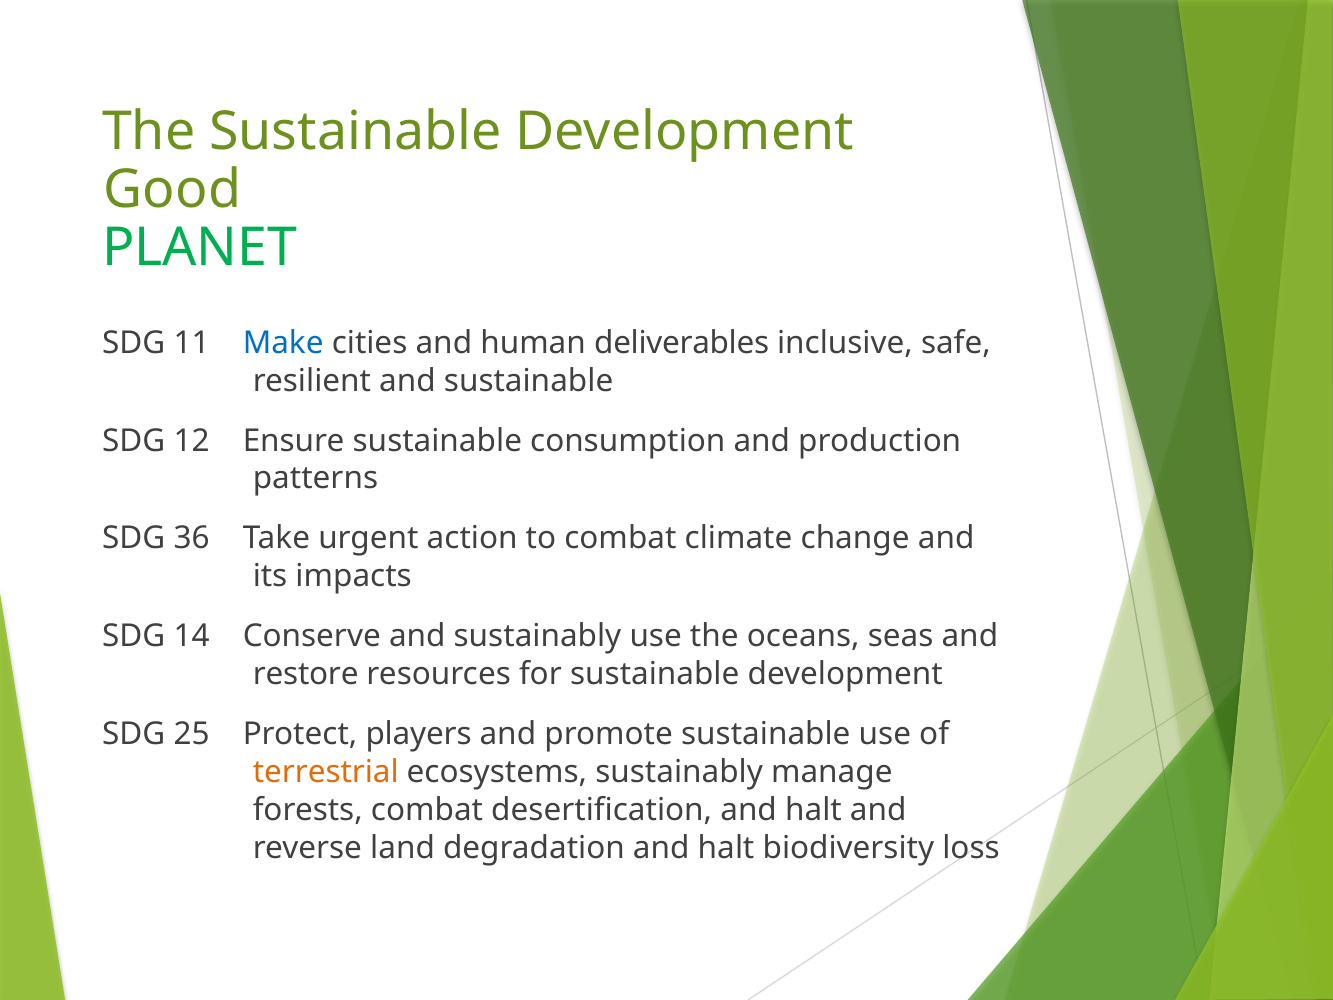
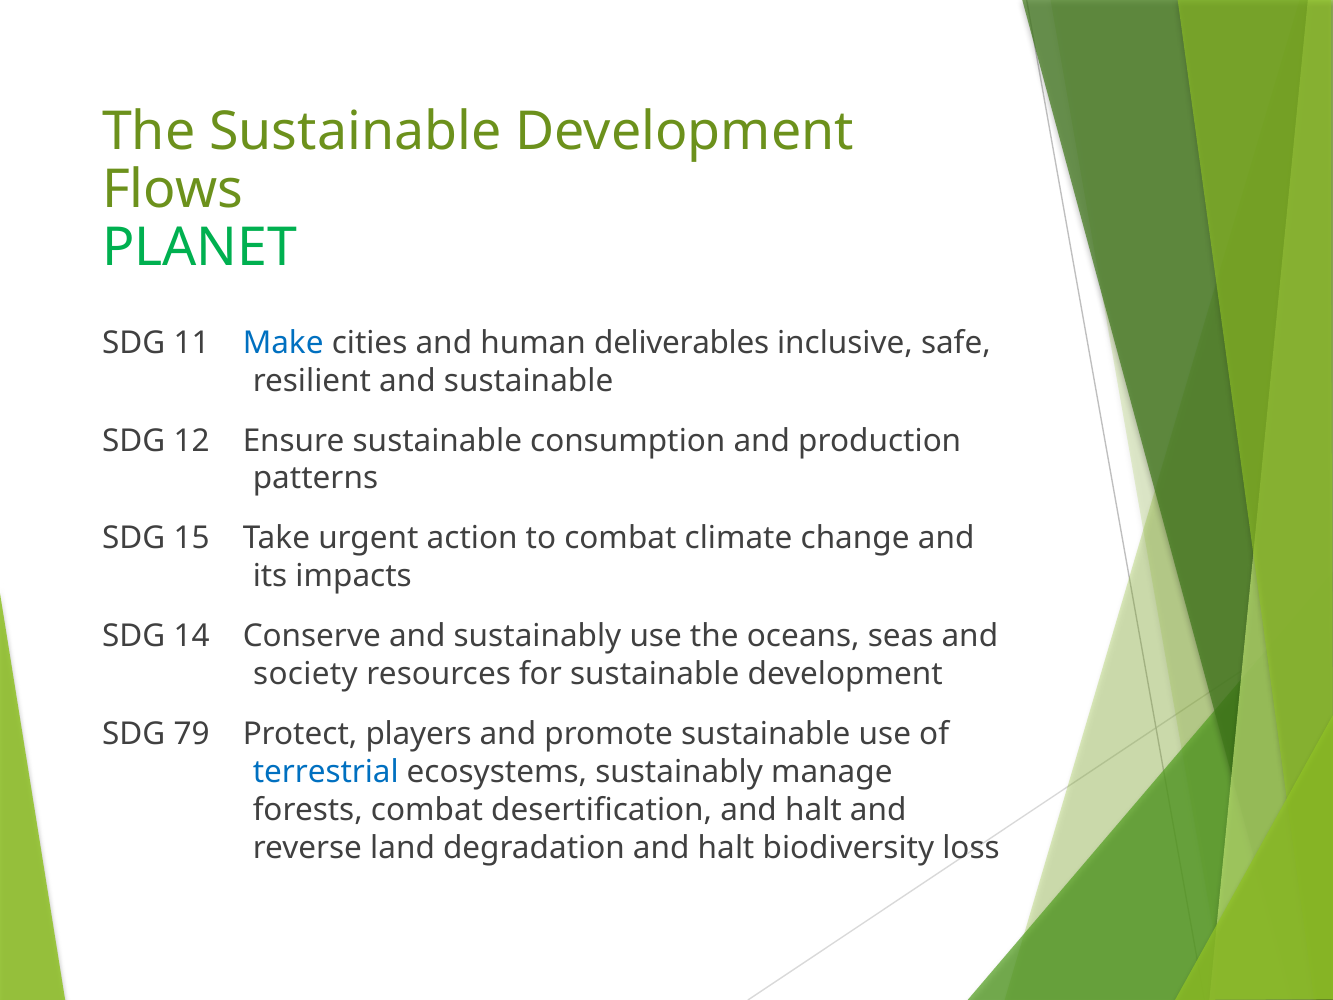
Good: Good -> Flows (173, 189)
36: 36 -> 15 (192, 538)
restore: restore -> society (305, 674)
25: 25 -> 79 (192, 734)
terrestrial colour: orange -> blue (326, 772)
